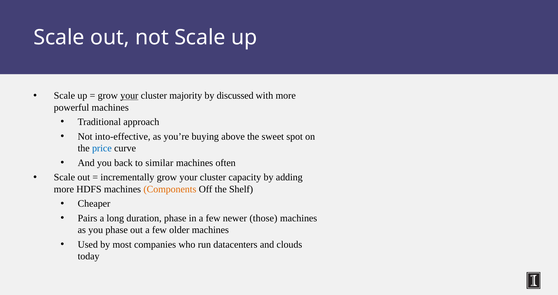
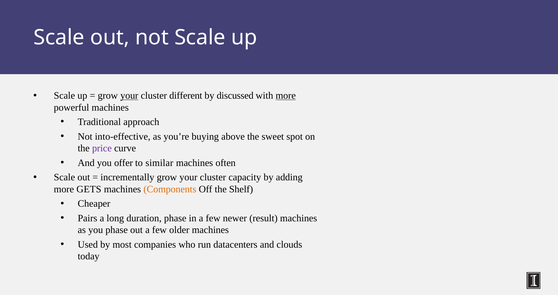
majority: majority -> different (186, 96)
more underline: none -> present (286, 96)
price colour: blue -> purple (102, 148)
back: back -> offer (124, 163)
HDFS: HDFS -> GETS (89, 189)
those: those -> result (263, 218)
